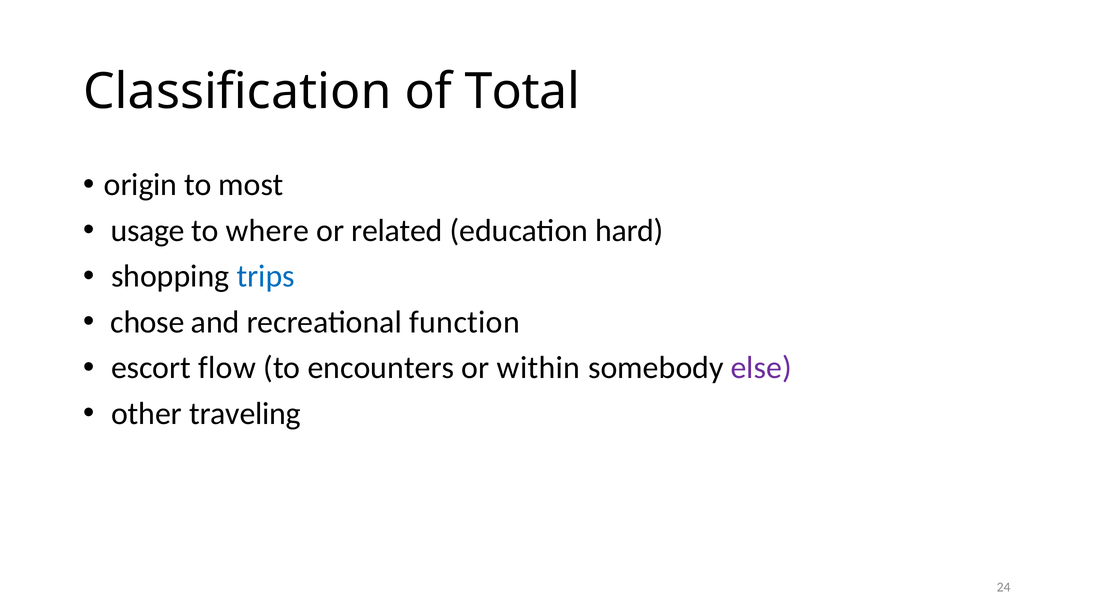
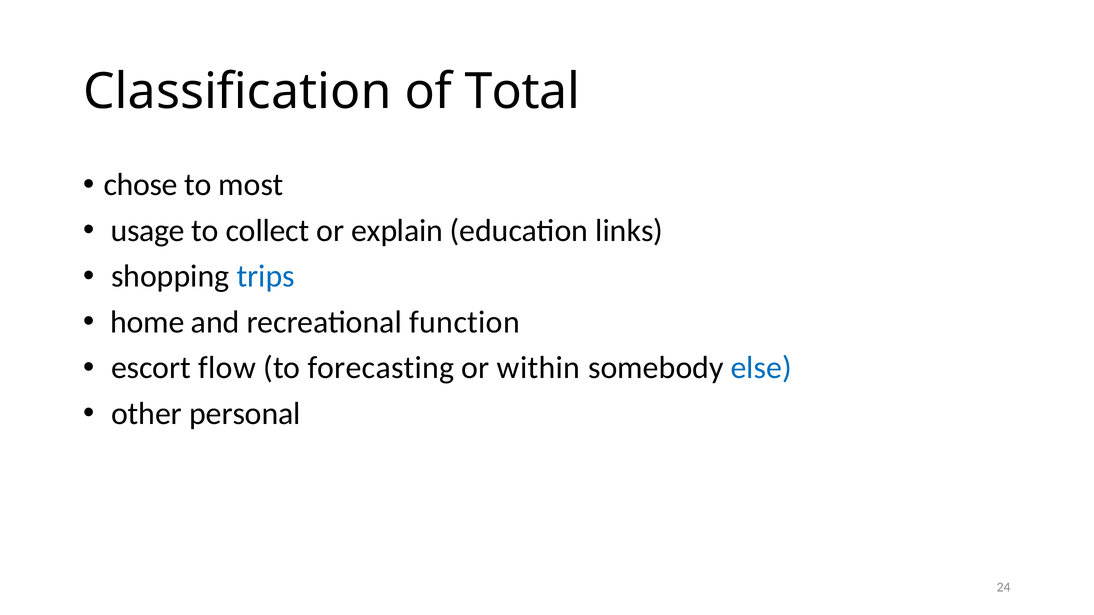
origin: origin -> chose (141, 185)
where: where -> collect (267, 231)
related: related -> explain (397, 231)
hard: hard -> links (629, 231)
chose: chose -> home (147, 322)
encounters: encounters -> forecasting (381, 368)
else colour: purple -> blue (761, 368)
traveling: traveling -> personal (245, 414)
